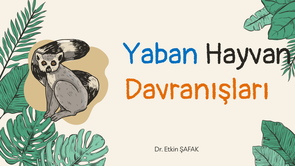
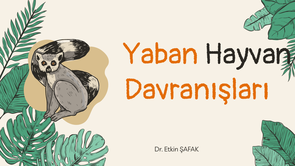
Yaban colour: blue -> orange (161, 54)
